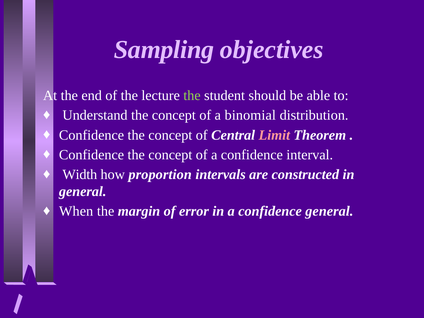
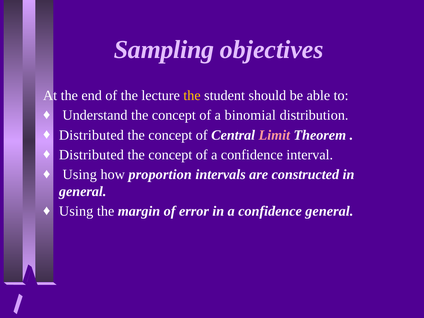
the colour: light green -> yellow (192, 95)
Confidence: Confidence -> Distributed (91, 135)
Confidence: Confidence -> Distributed (91, 155)
Width: Width -> Using (80, 175)
When: When -> Using (76, 211)
